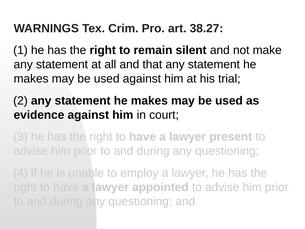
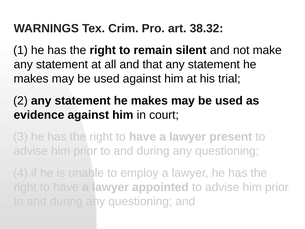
38.27: 38.27 -> 38.32 (206, 28)
